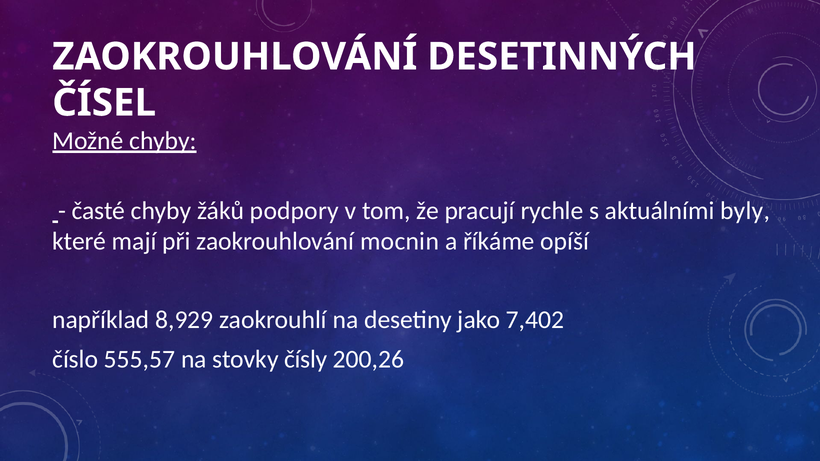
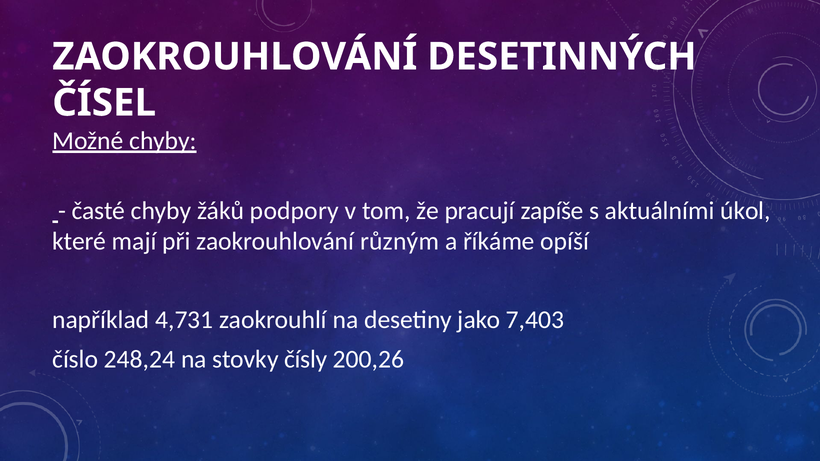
rychle: rychle -> zapíše (552, 211)
byly: byly -> úkol (745, 211)
mocnin: mocnin -> různým (400, 242)
8,929: 8,929 -> 4,731 (184, 320)
7,402: 7,402 -> 7,403 (535, 320)
555,57: 555,57 -> 248,24 (140, 359)
